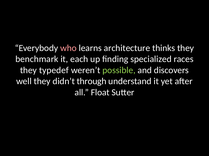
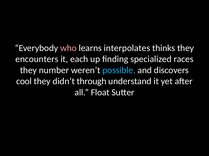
architecture: architecture -> interpolates (127, 48)
benchmark: benchmark -> encounters (37, 59)
typedef: typedef -> number (54, 71)
possible colour: light green -> light blue (119, 71)
well: well -> cool (24, 82)
